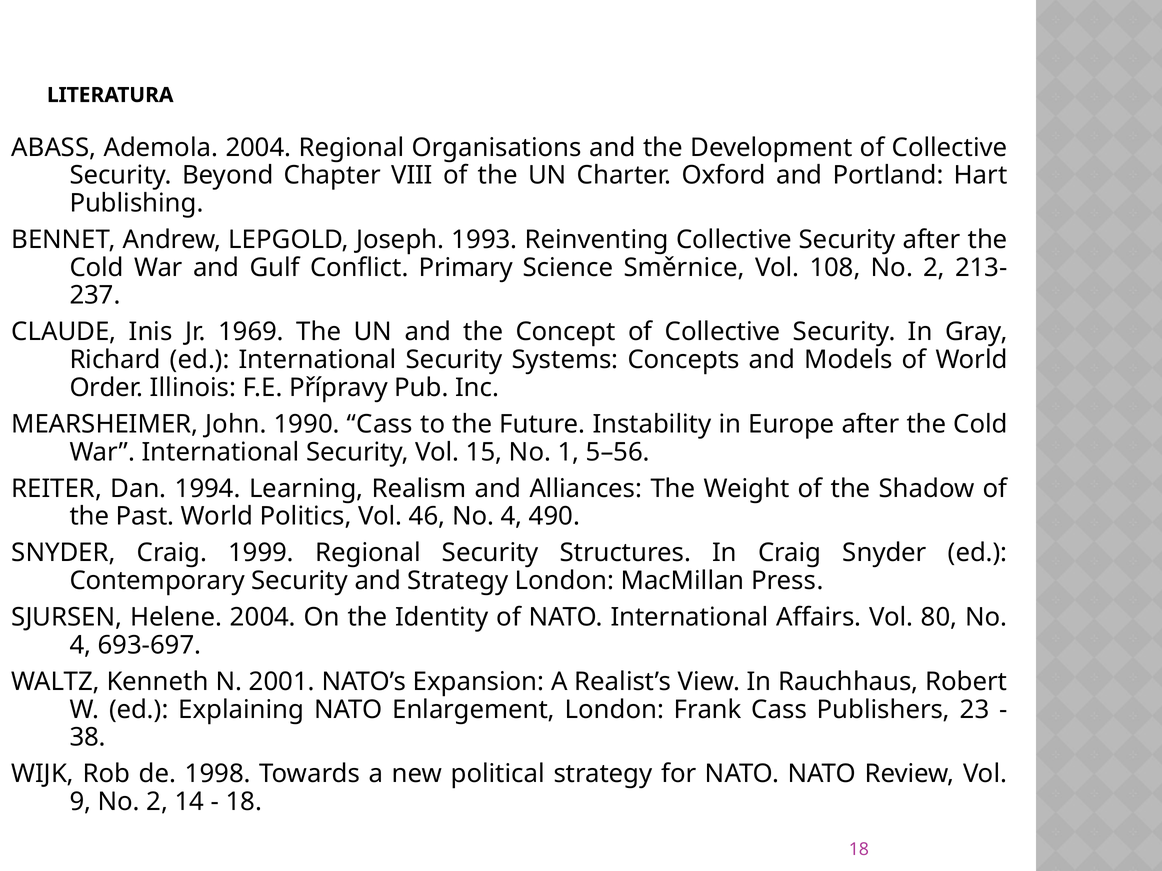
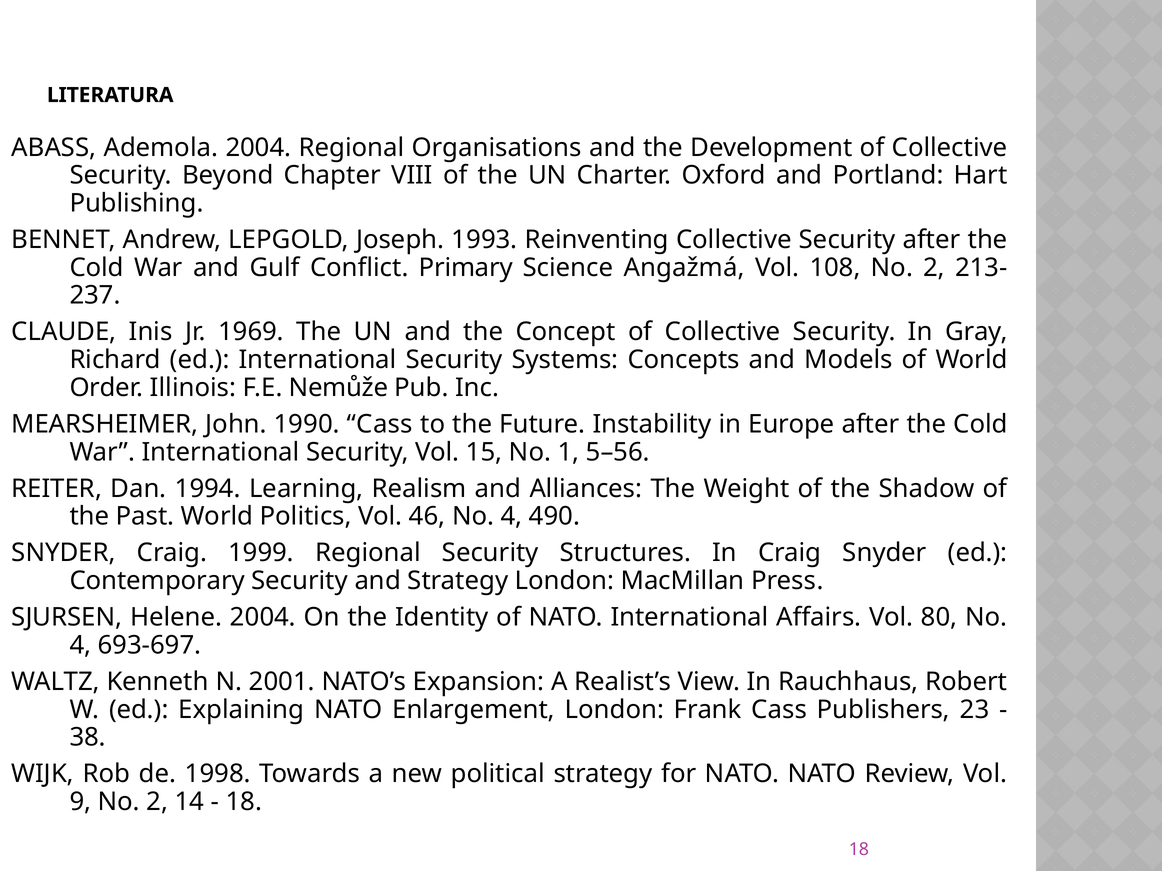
Směrnice: Směrnice -> Angažmá (684, 268)
Přípravy: Přípravy -> Nemůže (338, 388)
